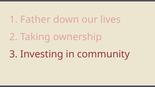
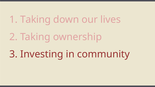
1 Father: Father -> Taking (35, 20)
